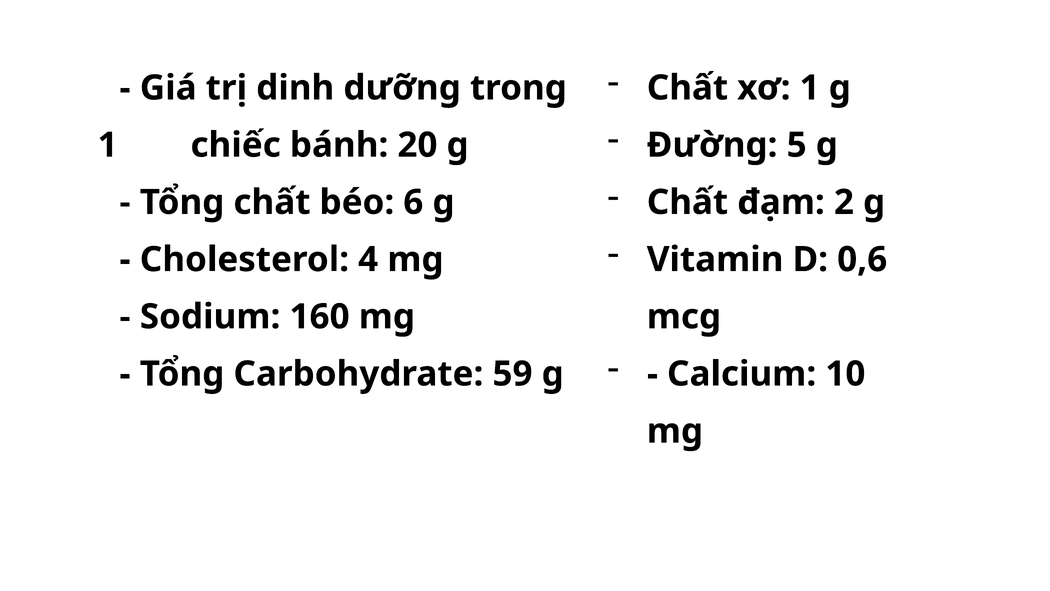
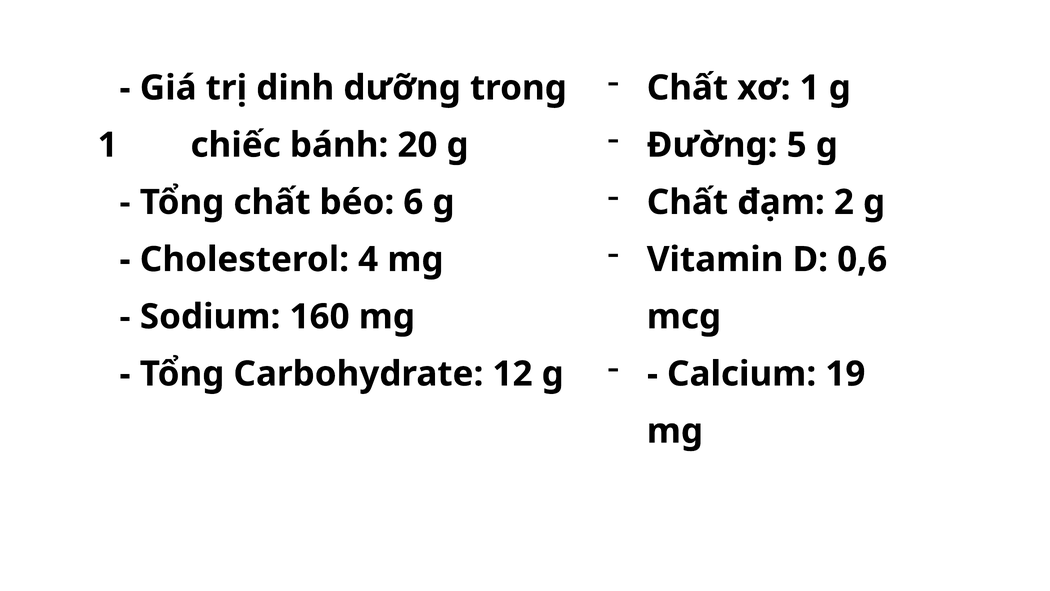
10: 10 -> 19 (845, 374)
59: 59 -> 12 (513, 374)
